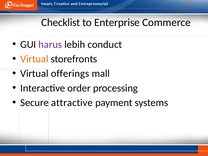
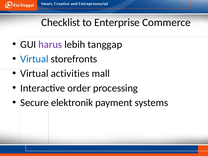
conduct: conduct -> tanggap (105, 44)
Virtual colour: orange -> blue (34, 59)
offerings: offerings -> activities (70, 74)
attractive: attractive -> elektronik (72, 103)
